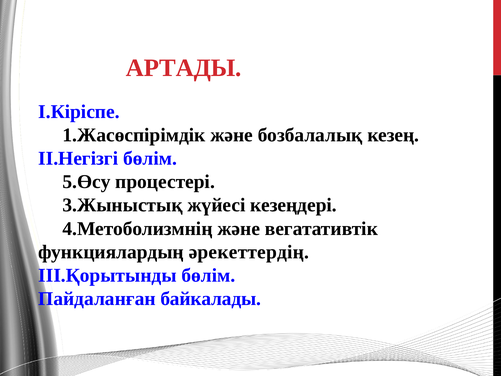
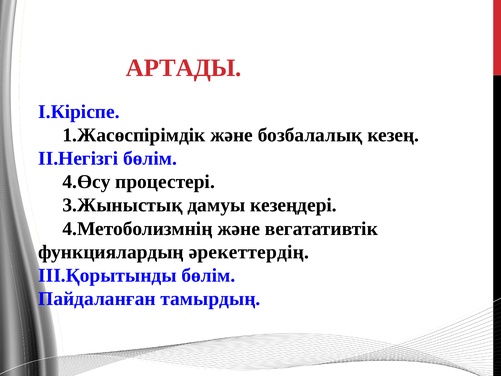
5.Өсу: 5.Өсу -> 4.Өсу (87, 182)
жүйесі: жүйесі -> дамуы (216, 205)
байкалады: байкалады -> тамырдың (211, 299)
